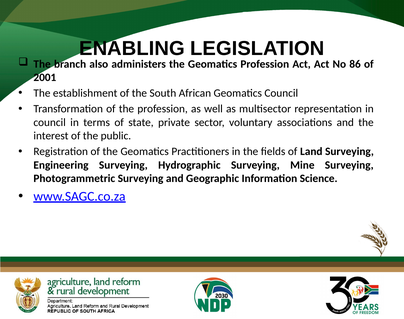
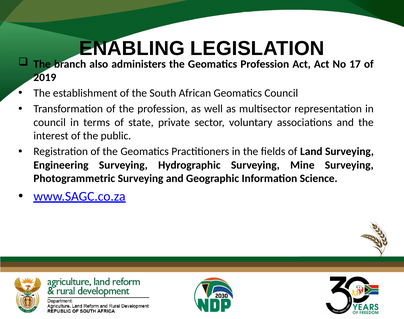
86: 86 -> 17 (355, 64)
2001: 2001 -> 2019 (45, 77)
